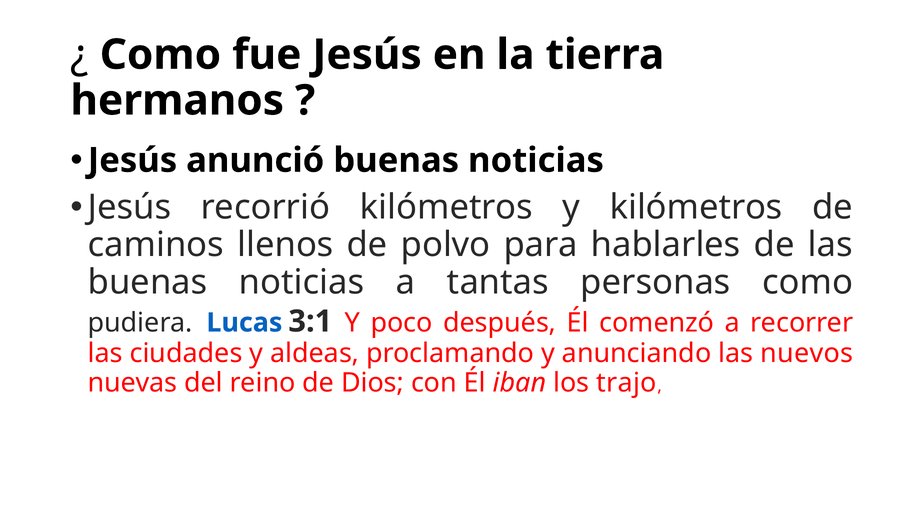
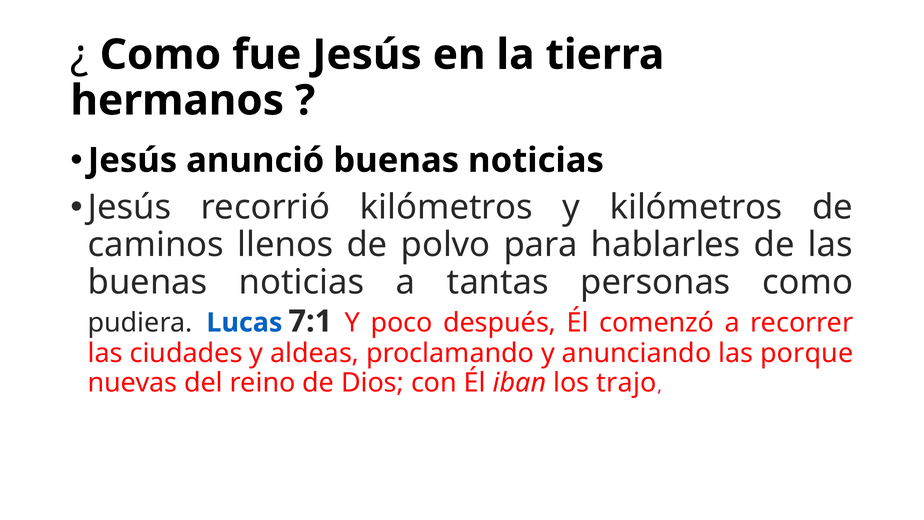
3:1: 3:1 -> 7:1 (310, 321)
nuevos: nuevos -> porque (807, 353)
